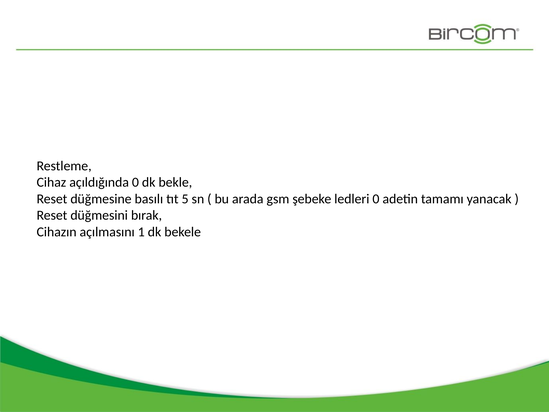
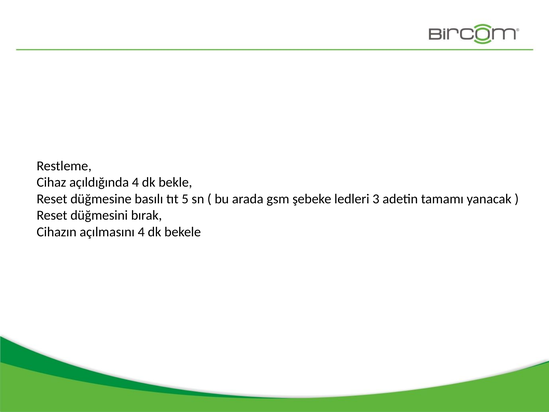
açıldığında 0: 0 -> 4 (135, 182)
ledleri 0: 0 -> 3 (376, 199)
açılmasını 1: 1 -> 4 (141, 232)
